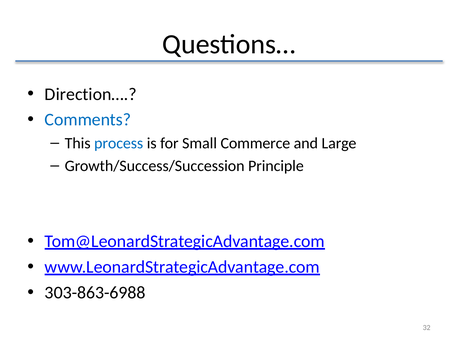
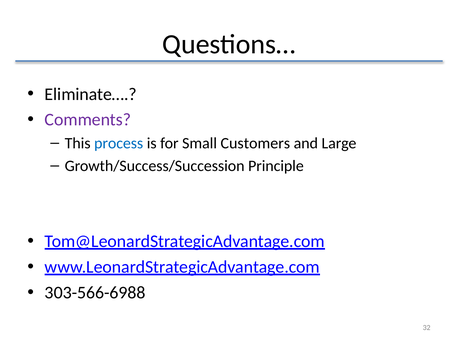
Direction…: Direction… -> Eliminate… (91, 94)
Comments colour: blue -> purple (88, 120)
Commerce: Commerce -> Customers (255, 144)
303-863-6988: 303-863-6988 -> 303-566-6988 (95, 293)
